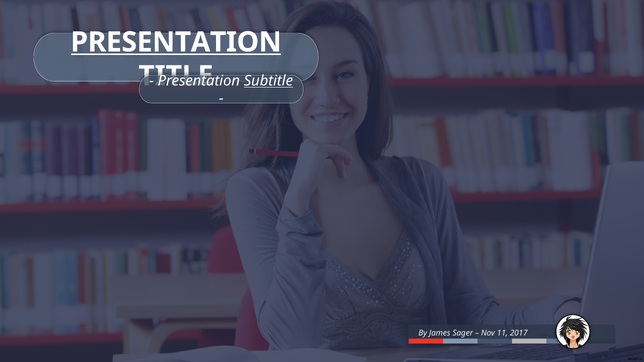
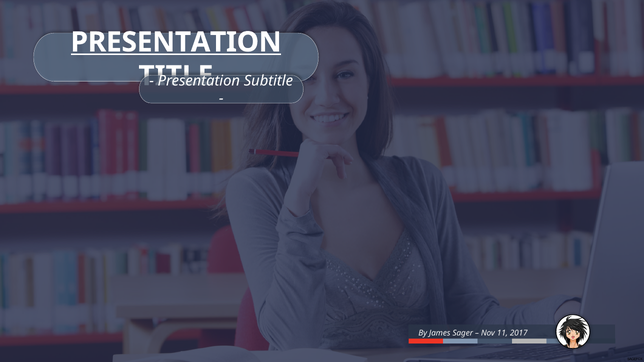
Subtitle underline: present -> none (268, 81)
